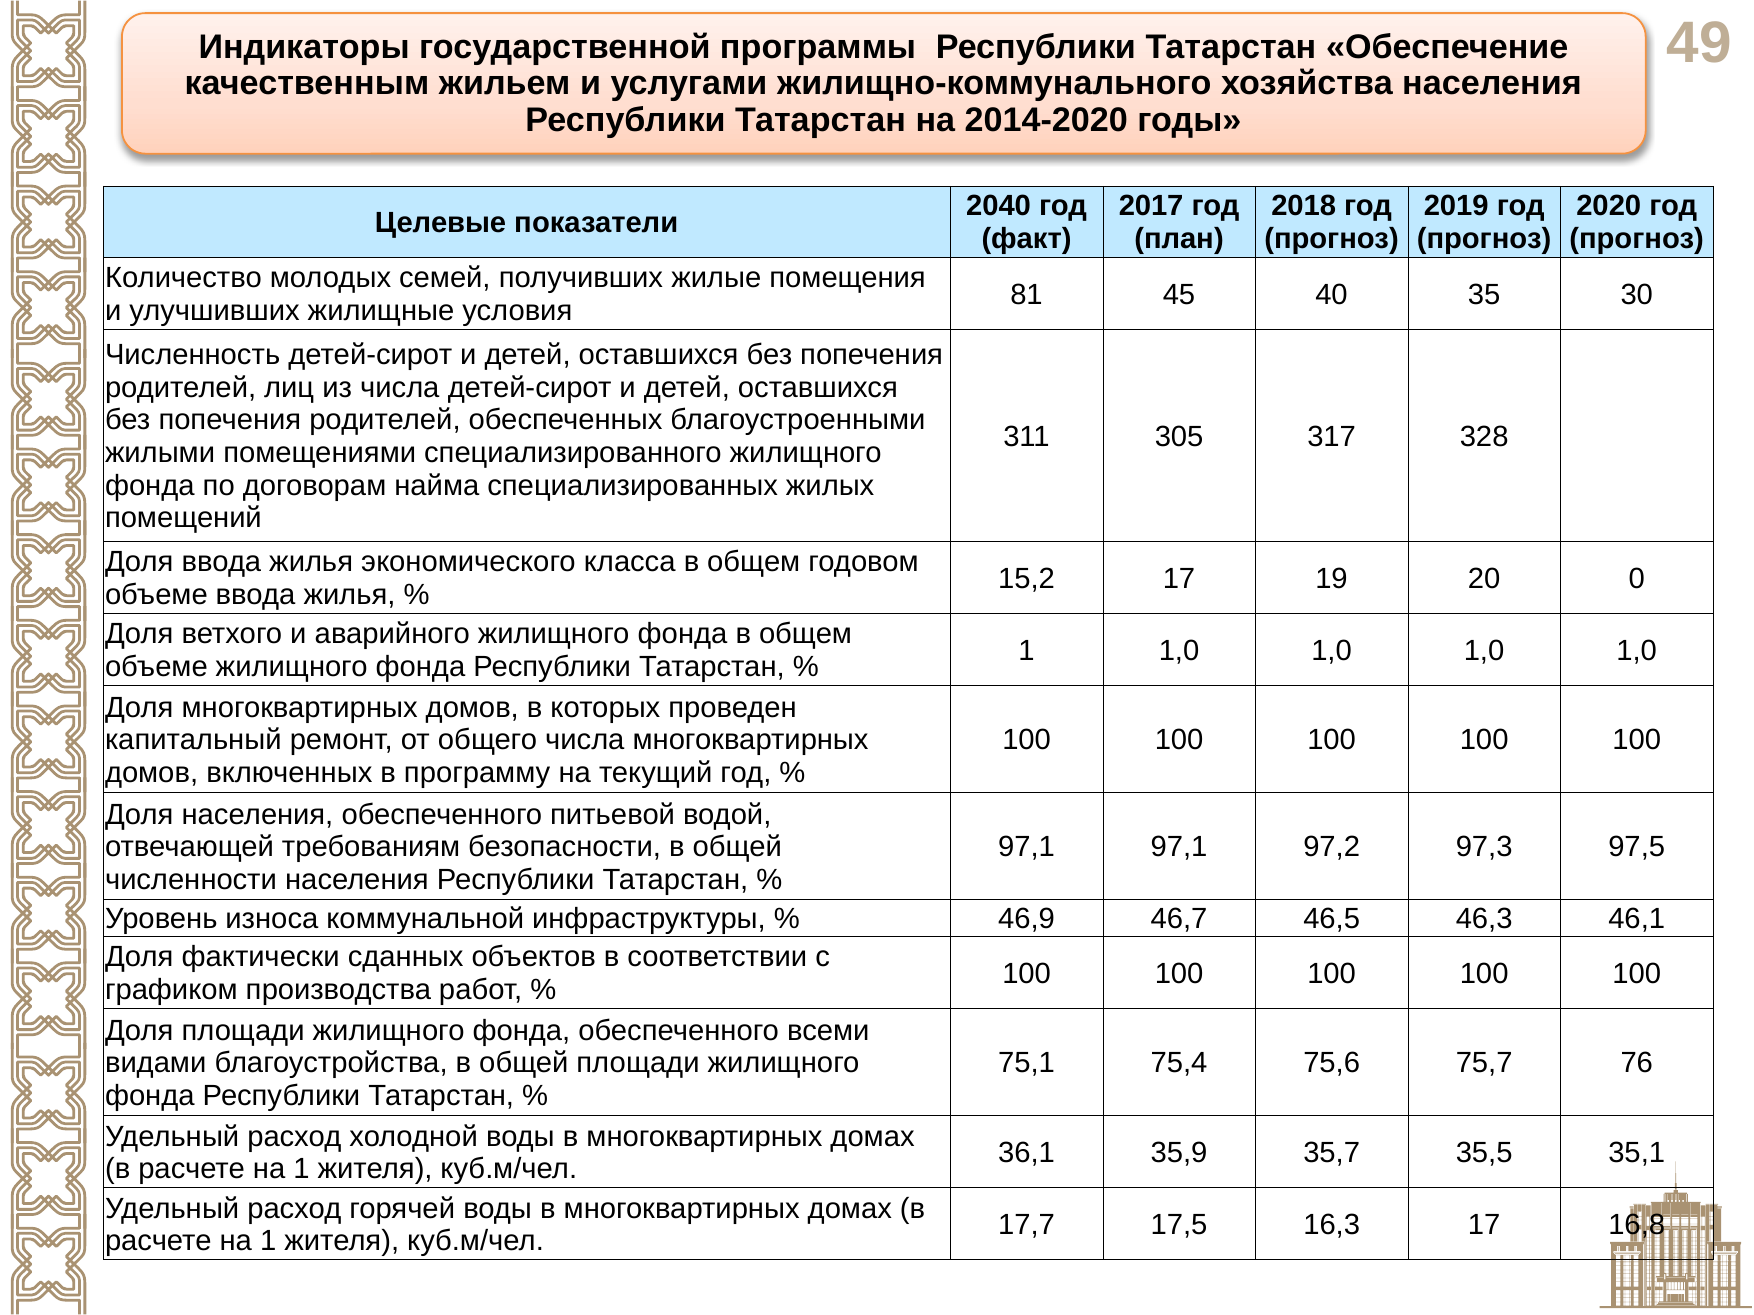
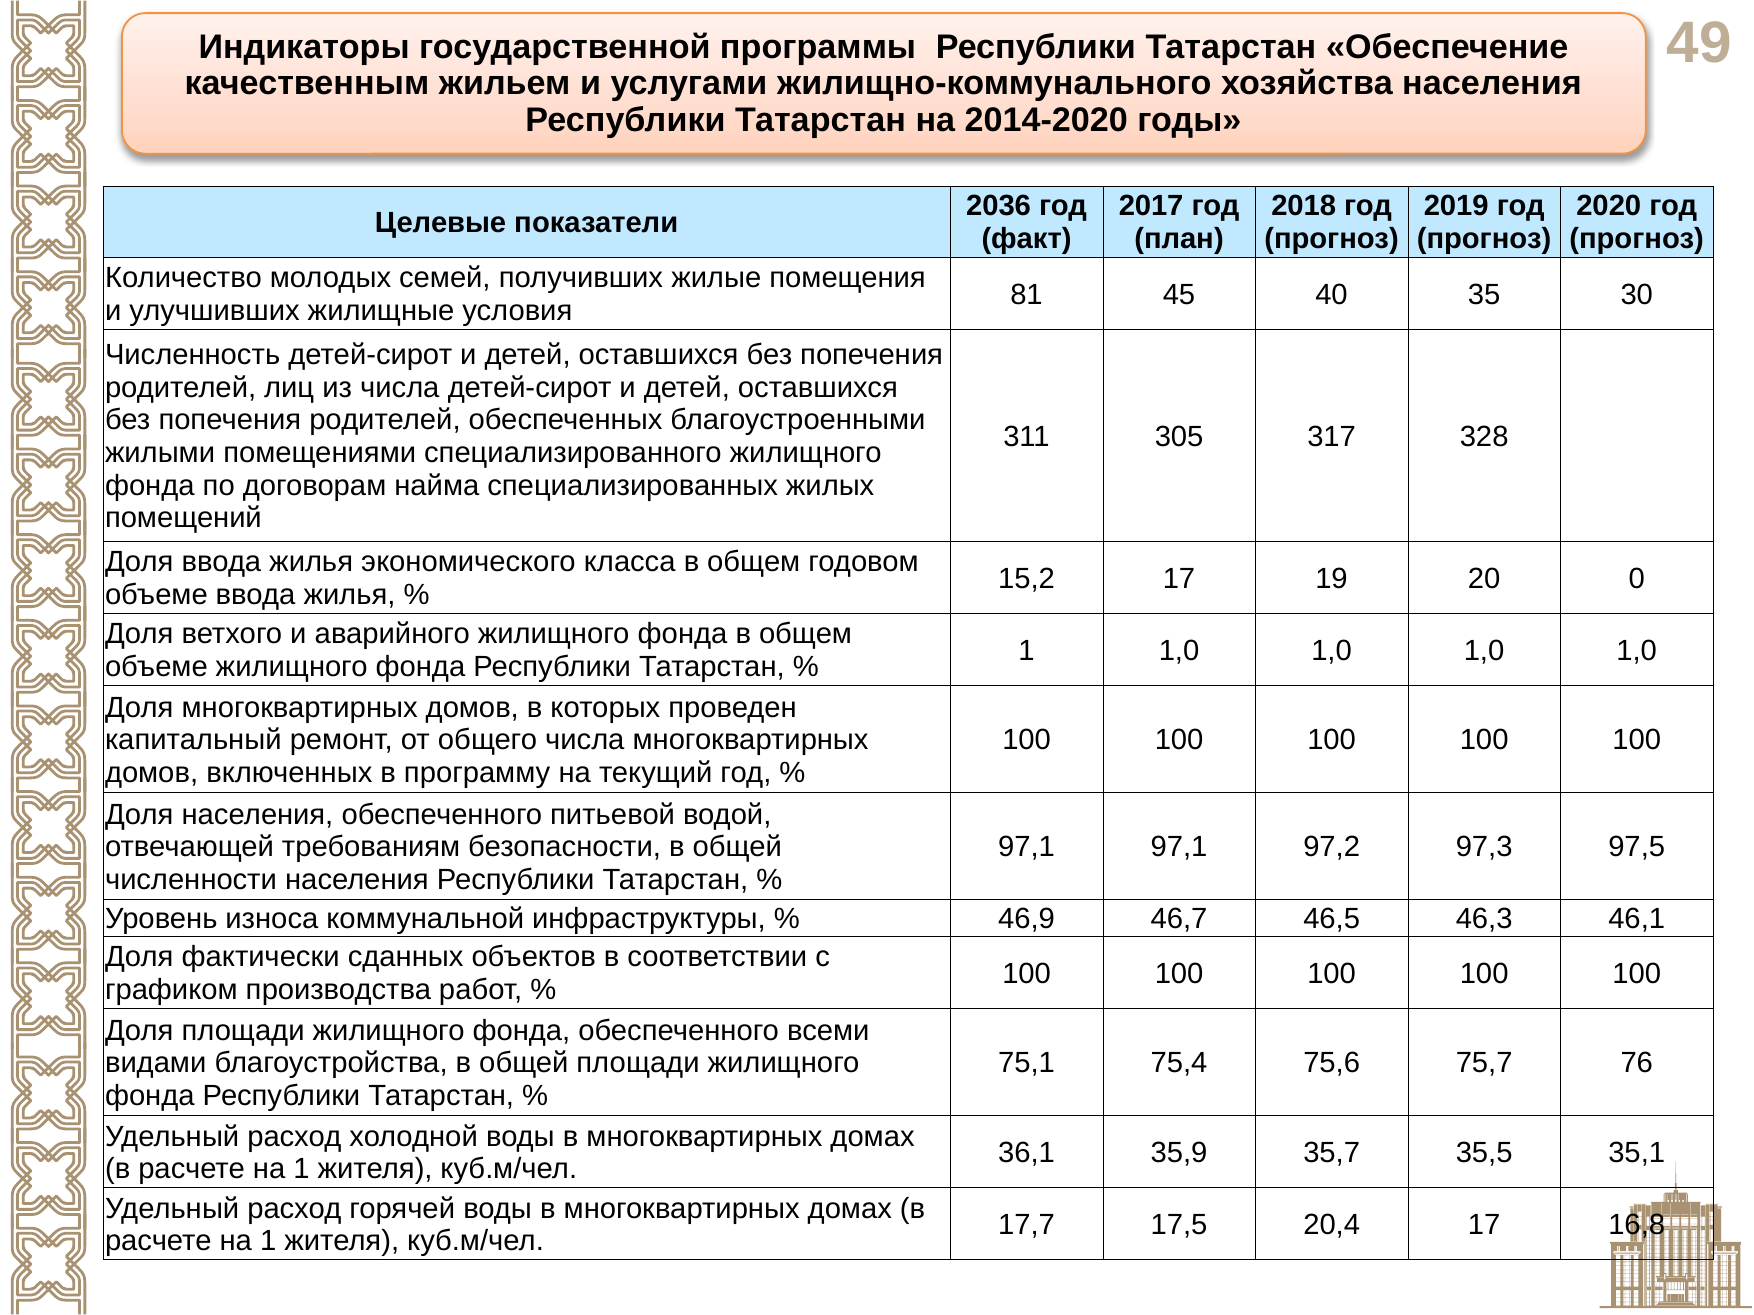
2040: 2040 -> 2036 (999, 206)
16,3: 16,3 -> 20,4 (1332, 1225)
